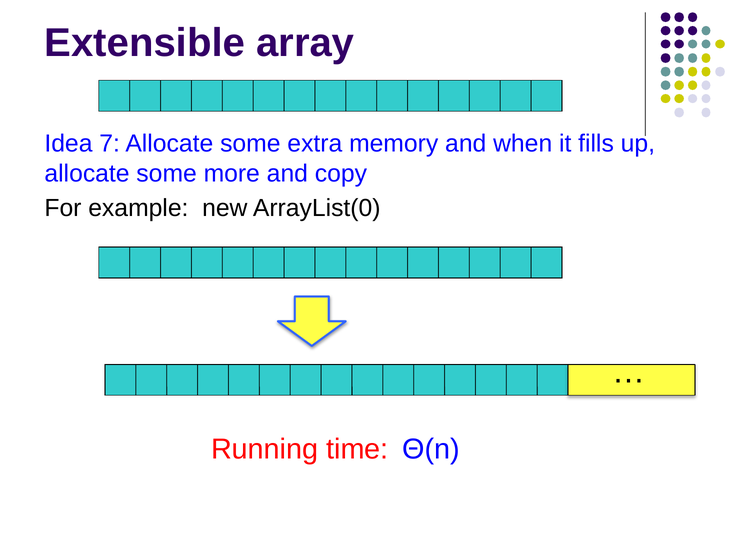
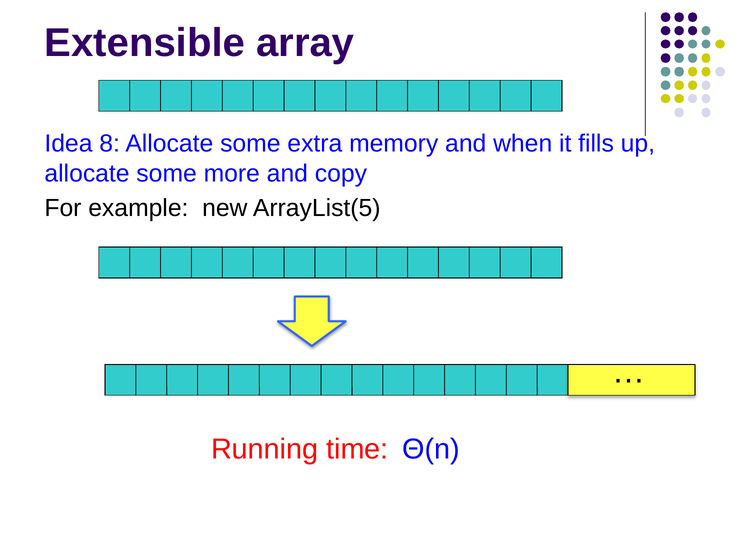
7: 7 -> 8 (110, 144)
ArrayList(0: ArrayList(0 -> ArrayList(5 (317, 208)
